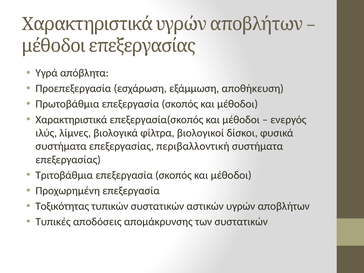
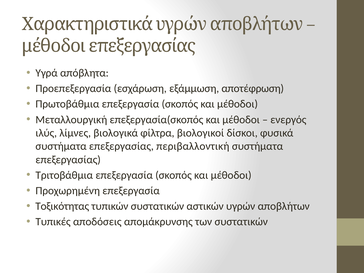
αποθήκευση: αποθήκευση -> αποτέφρωση (253, 89)
Χαρακτηριστικά: Χαρακτηριστικά -> Μεταλλουργική (71, 120)
